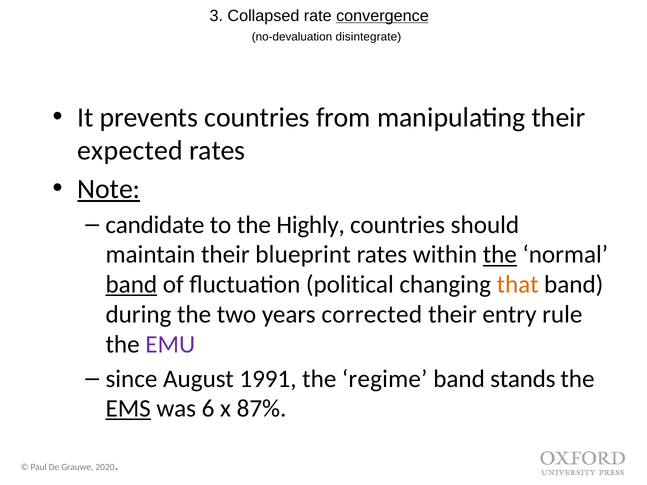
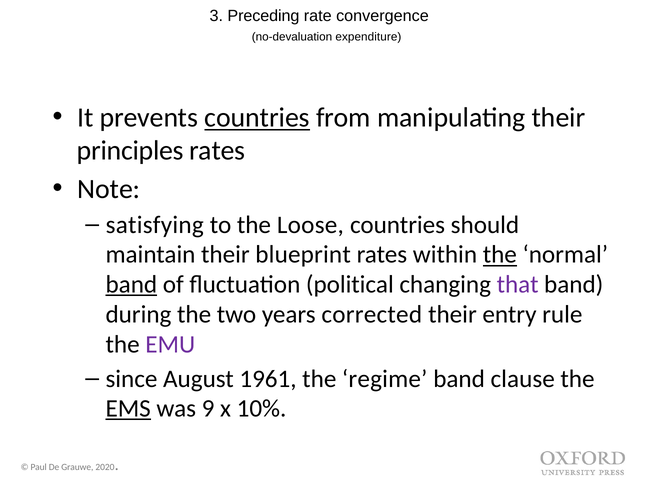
Collapsed: Collapsed -> Preceding (263, 16)
convergence underline: present -> none (382, 16)
disintegrate: disintegrate -> expenditure (368, 37)
countries underline: none -> present (257, 118)
expected: expected -> principles (130, 151)
Note underline: present -> none (109, 189)
candidate: candidate -> satisfying (155, 225)
Highly: Highly -> Loose (310, 225)
that colour: orange -> purple (518, 285)
1991: 1991 -> 1961 (268, 379)
stands: stands -> clause (523, 379)
6: 6 -> 9 (208, 409)
87%: 87% -> 10% (262, 409)
